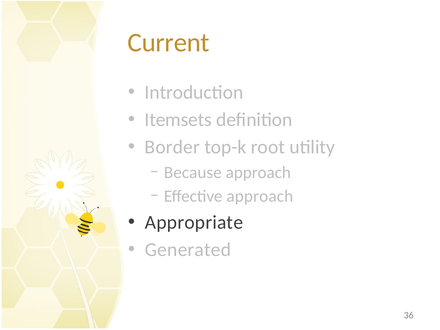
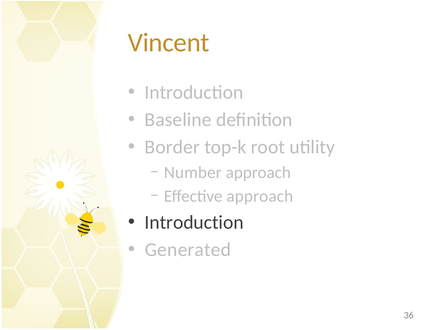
Current: Current -> Vincent (169, 43)
Itemsets: Itemsets -> Baseline (178, 120)
Because: Because -> Number (193, 172)
Appropriate: Appropriate -> Introduction (194, 222)
